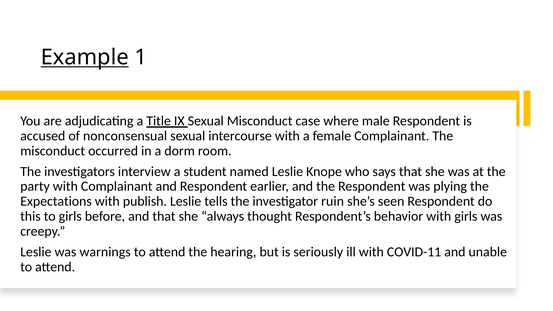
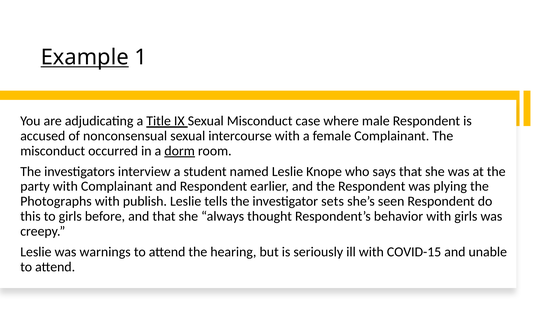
dorm underline: none -> present (180, 151)
Expectations: Expectations -> Photographs (56, 201)
ruin: ruin -> sets (333, 201)
COVID-11: COVID-11 -> COVID-15 (414, 252)
